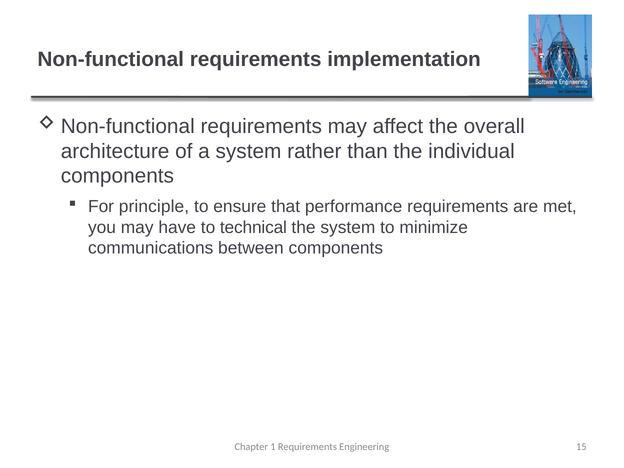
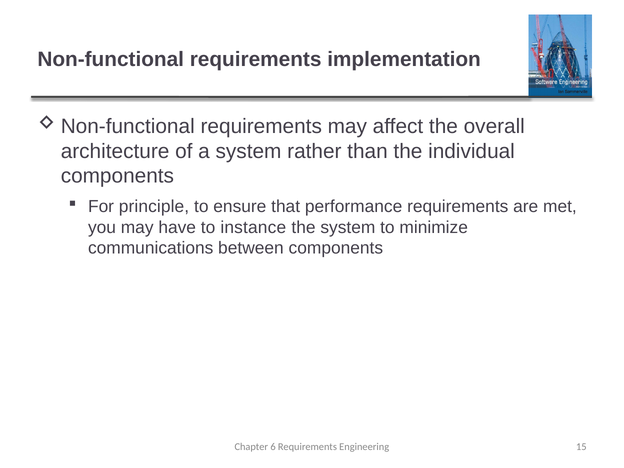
technical: technical -> instance (253, 227)
1: 1 -> 6 (273, 447)
